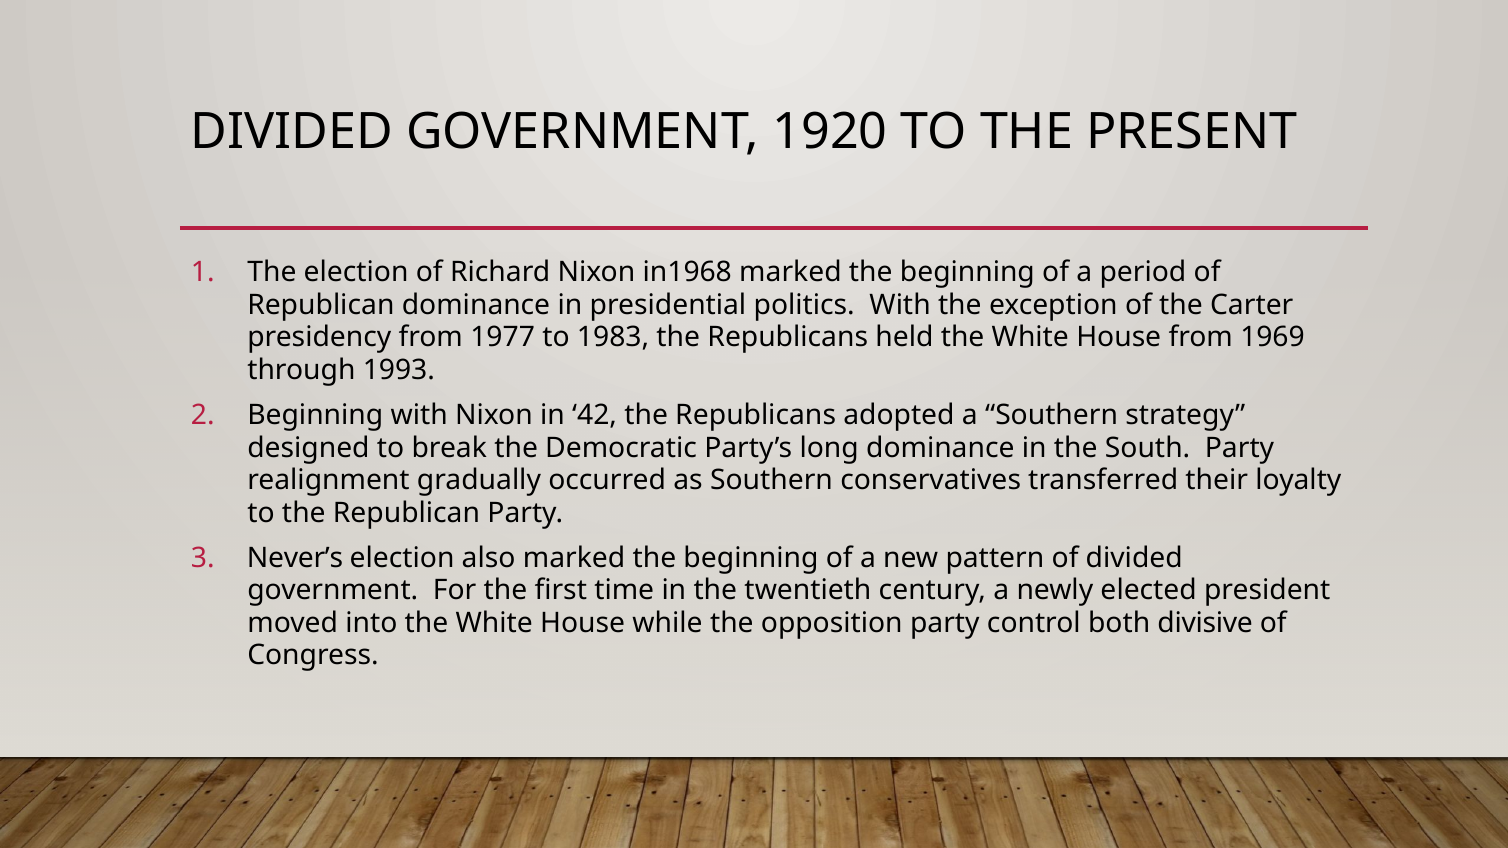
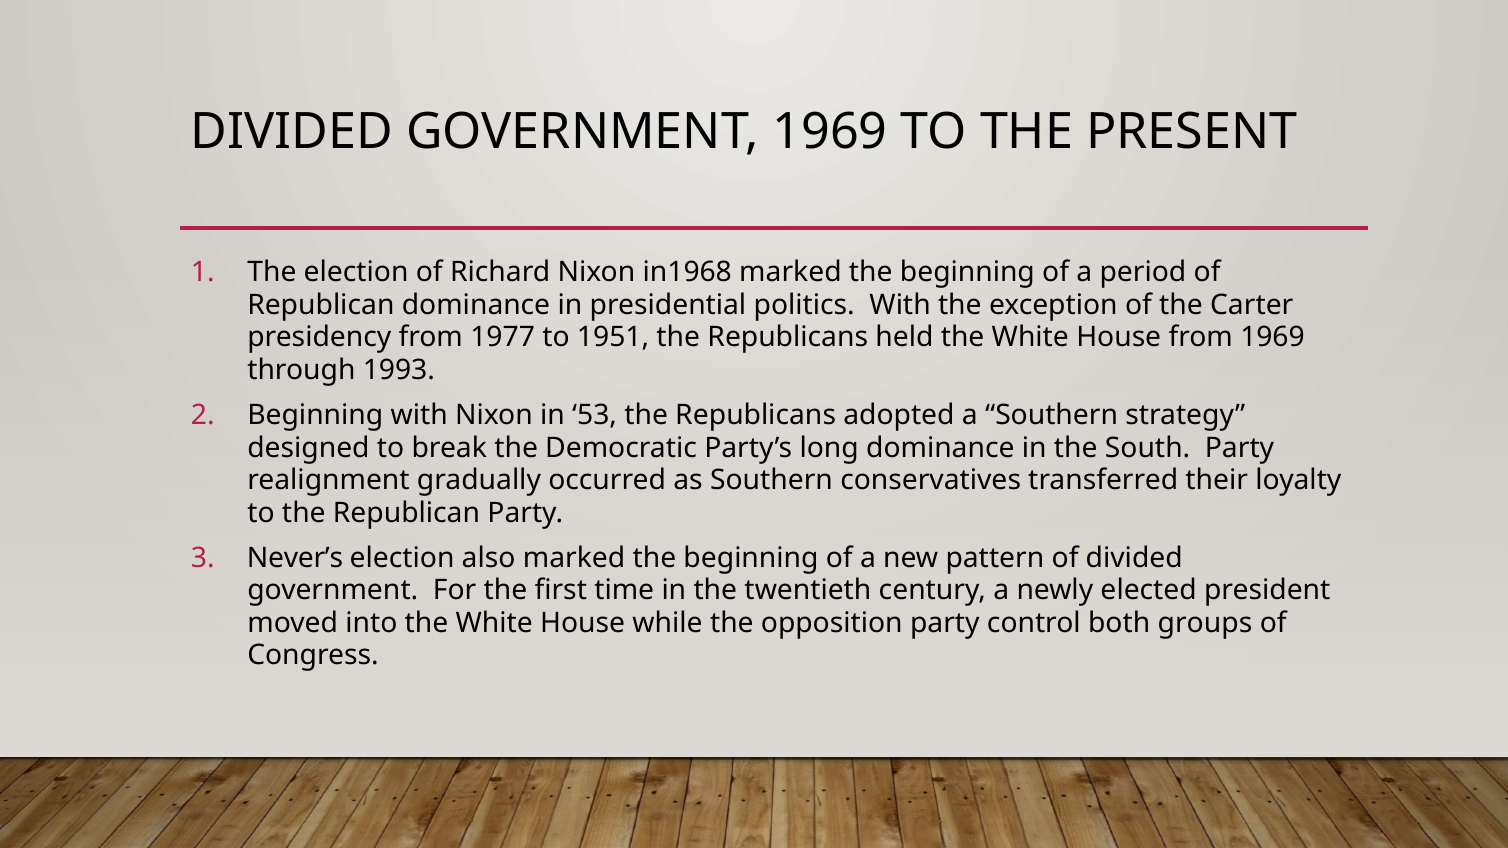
GOVERNMENT 1920: 1920 -> 1969 (830, 132)
1983: 1983 -> 1951 (613, 338)
42: 42 -> 53 (595, 415)
divisive: divisive -> groups (1205, 623)
